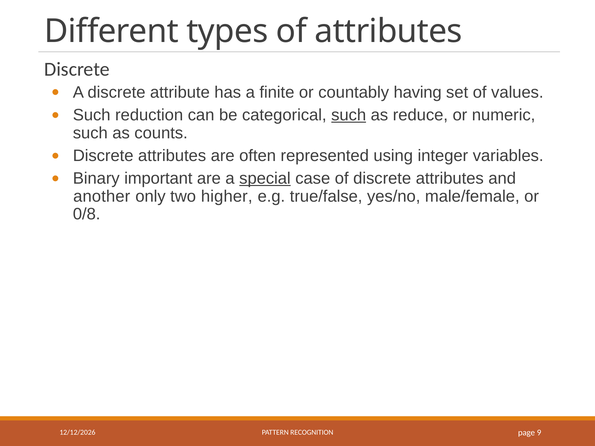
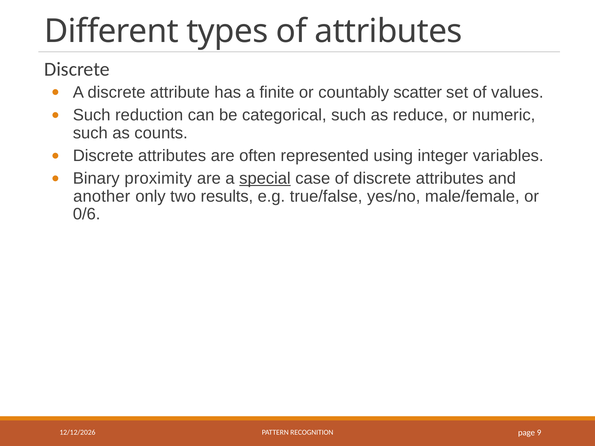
having: having -> scatter (418, 92)
such underline: present -> none (349, 115)
important: important -> proximity (158, 179)
higher: higher -> results (227, 196)
0/8: 0/8 -> 0/6 (87, 214)
